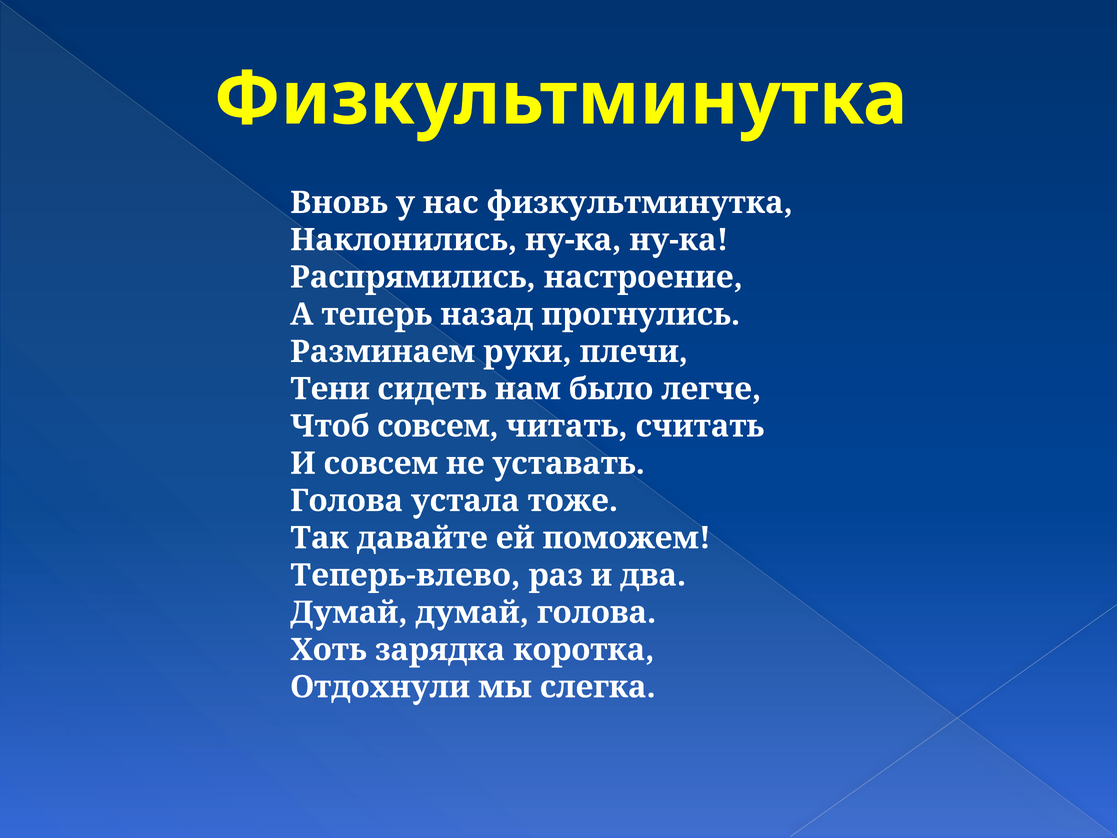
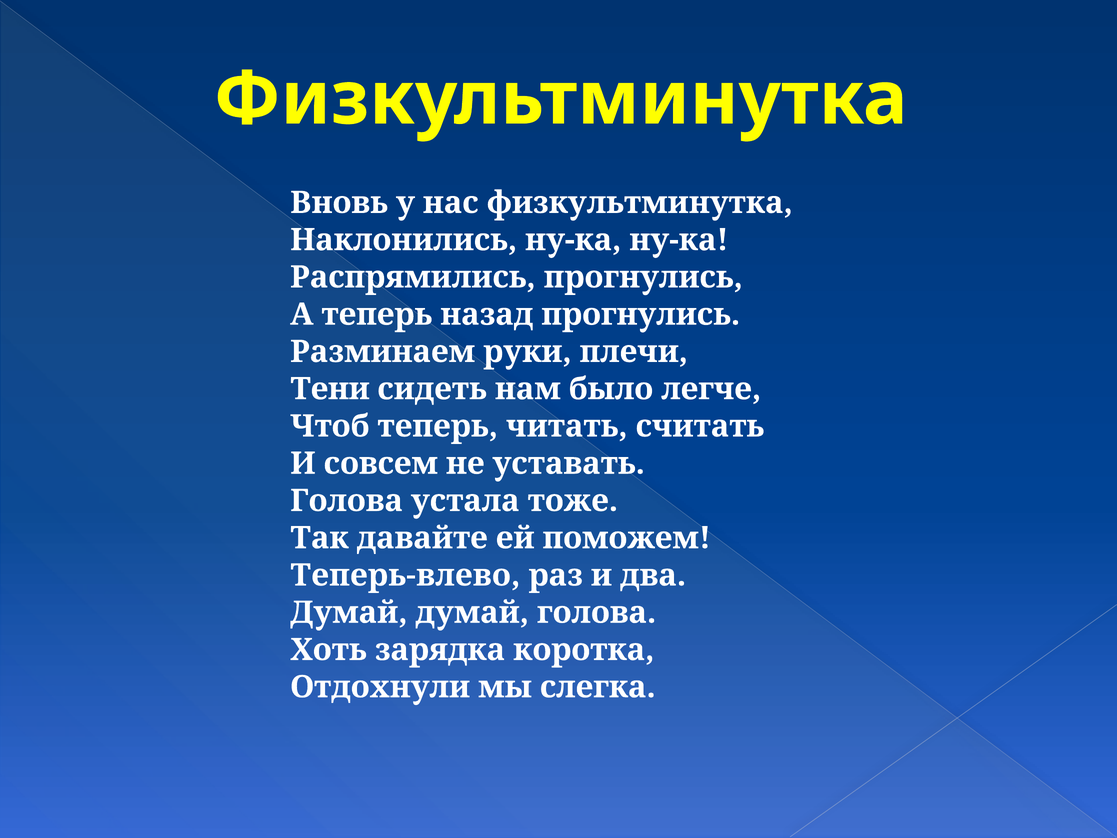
Распрямились настроение: настроение -> прогнулись (643, 277)
Чтоб совсем: совсем -> теперь (438, 426)
